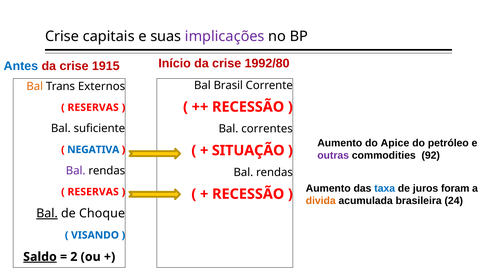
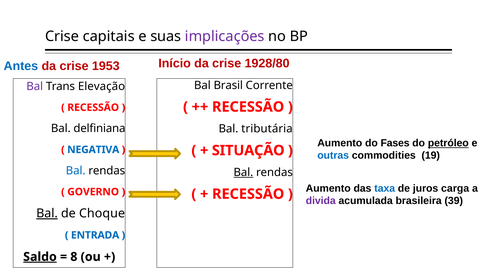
1915: 1915 -> 1953 (106, 66)
1992/80: 1992/80 -> 1928/80 (267, 63)
Bal colour: orange -> purple (35, 86)
Externos: Externos -> Elevação (102, 86)
RESERVAS: RESERVAS -> RECESSÃO (93, 107)
suficiente: suficiente -> delfiniana (99, 128)
correntes: correntes -> tributária (267, 129)
Apice: Apice -> Fases (395, 143)
petróleo underline: none -> present (448, 143)
outras colour: purple -> blue (333, 155)
92: 92 -> 19 (431, 155)
Bal colour: purple -> blue (76, 170)
Bal underline: none -> present (243, 172)
foram: foram -> carga (455, 188)
RESERVAS: RESERVAS -> GOVERNO (93, 192)
divida colour: orange -> purple (321, 201)
24: 24 -> 39 (454, 201)
VISANDO: VISANDO -> ENTRADA (95, 235)
2: 2 -> 8 (74, 256)
